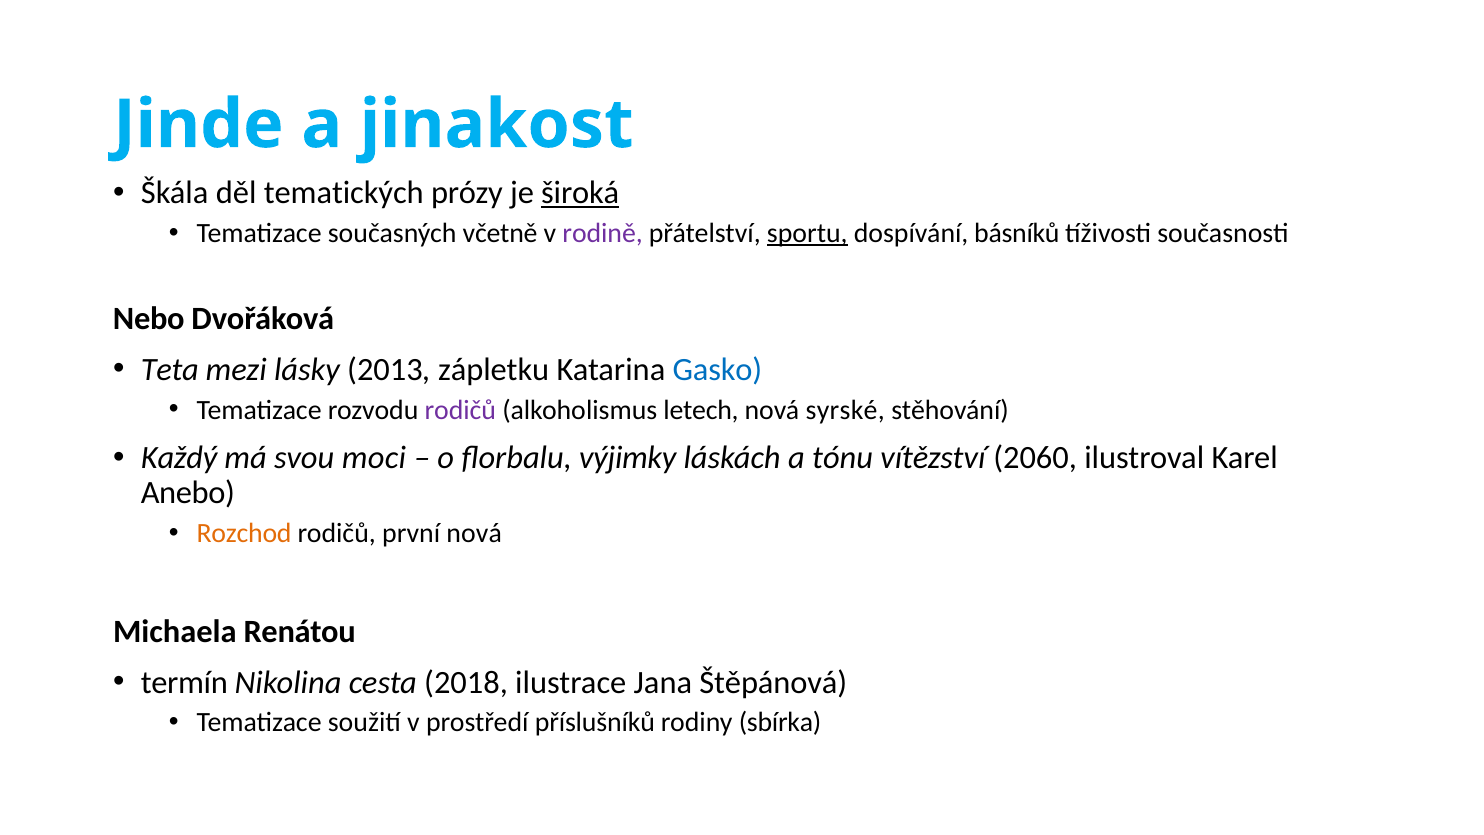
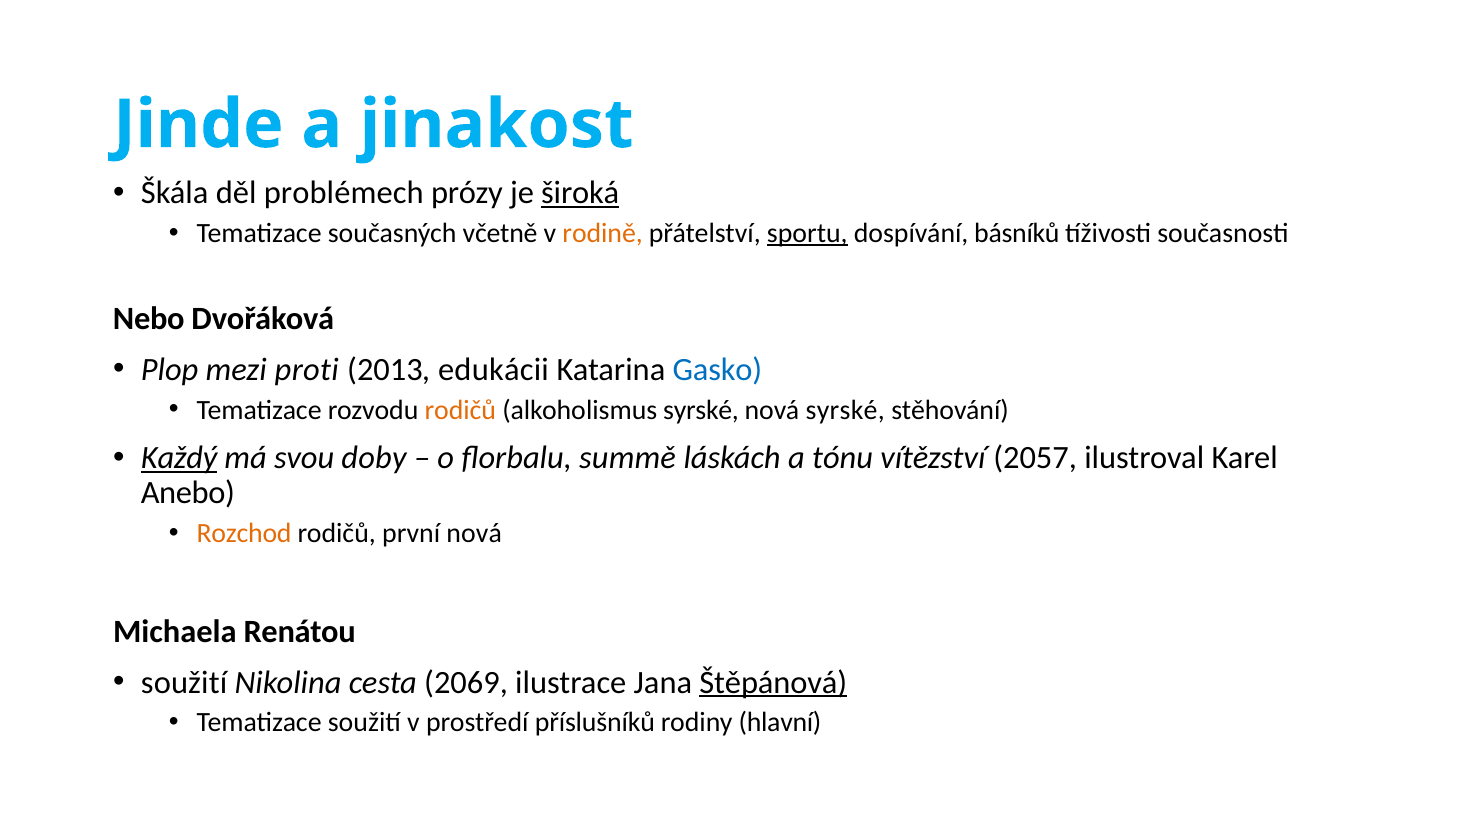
tematických: tematických -> problémech (344, 193)
rodině colour: purple -> orange (603, 233)
Teta: Teta -> Plop (170, 369)
lásky: lásky -> proti (307, 369)
zápletku: zápletku -> edukácii (493, 369)
rodičů colour: purple -> orange (460, 410)
alkoholismus letech: letech -> syrské (701, 410)
Každý underline: none -> present (179, 458)
moci: moci -> doby (374, 458)
výjimky: výjimky -> summě (628, 458)
2060: 2060 -> 2057 (1035, 458)
termín: termín -> soužití (184, 682)
2018: 2018 -> 2069 (466, 682)
Štěpánová underline: none -> present (773, 682)
sbírka: sbírka -> hlavní (780, 722)
